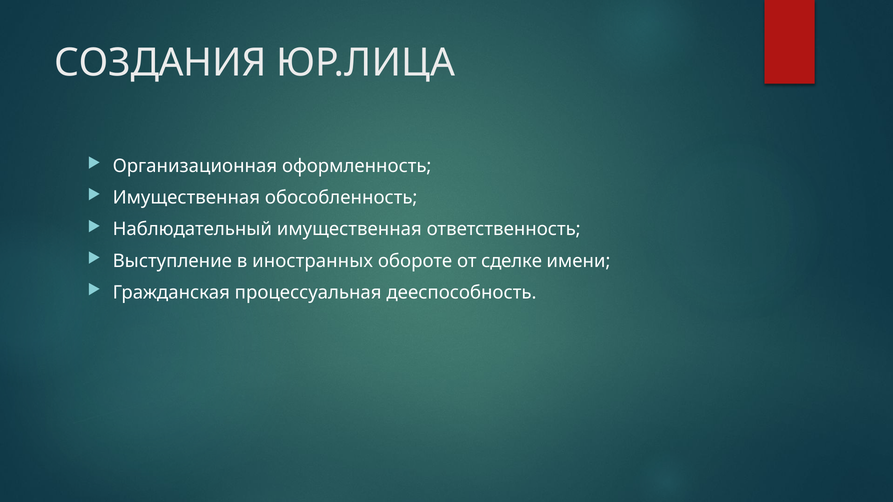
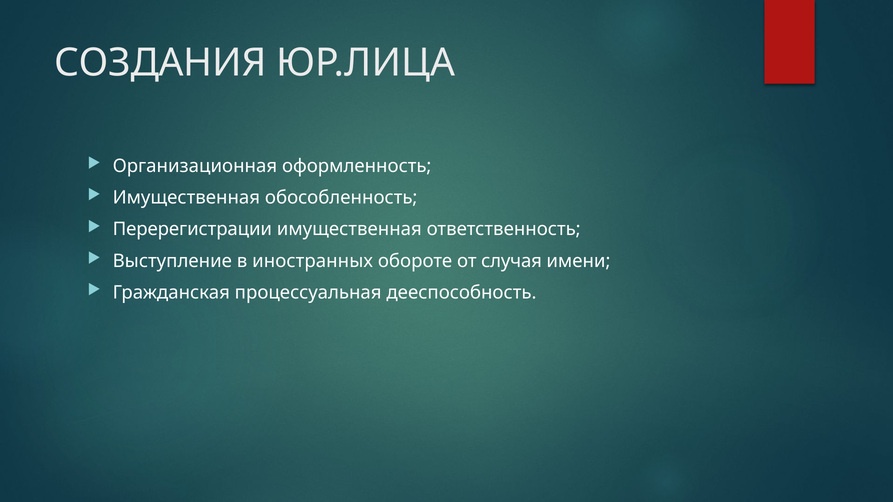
Наблюдательный: Наблюдательный -> Перерегистрации (192, 229)
сделке: сделке -> случая (512, 261)
